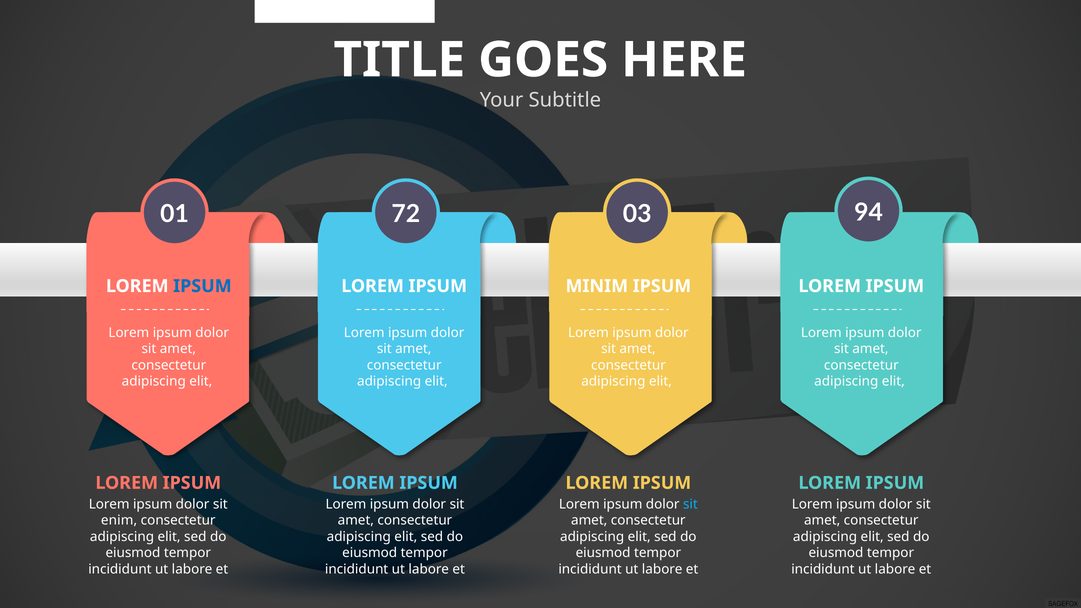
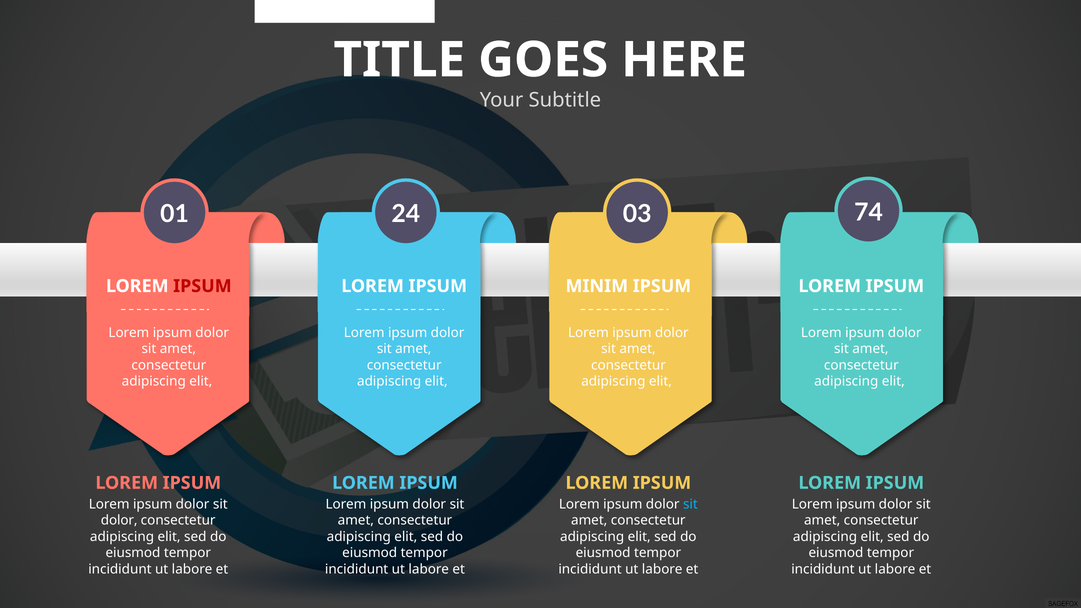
72: 72 -> 24 (406, 214)
94: 94 -> 74 (869, 212)
IPSUM colour: blue -> red (202, 286)
enim: enim -> dolor (119, 520)
